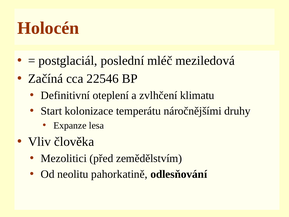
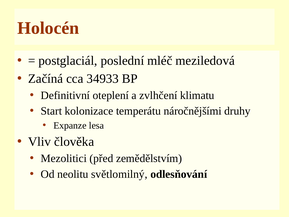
22546: 22546 -> 34933 (103, 79)
pahorkatině: pahorkatině -> světlomilný (119, 174)
